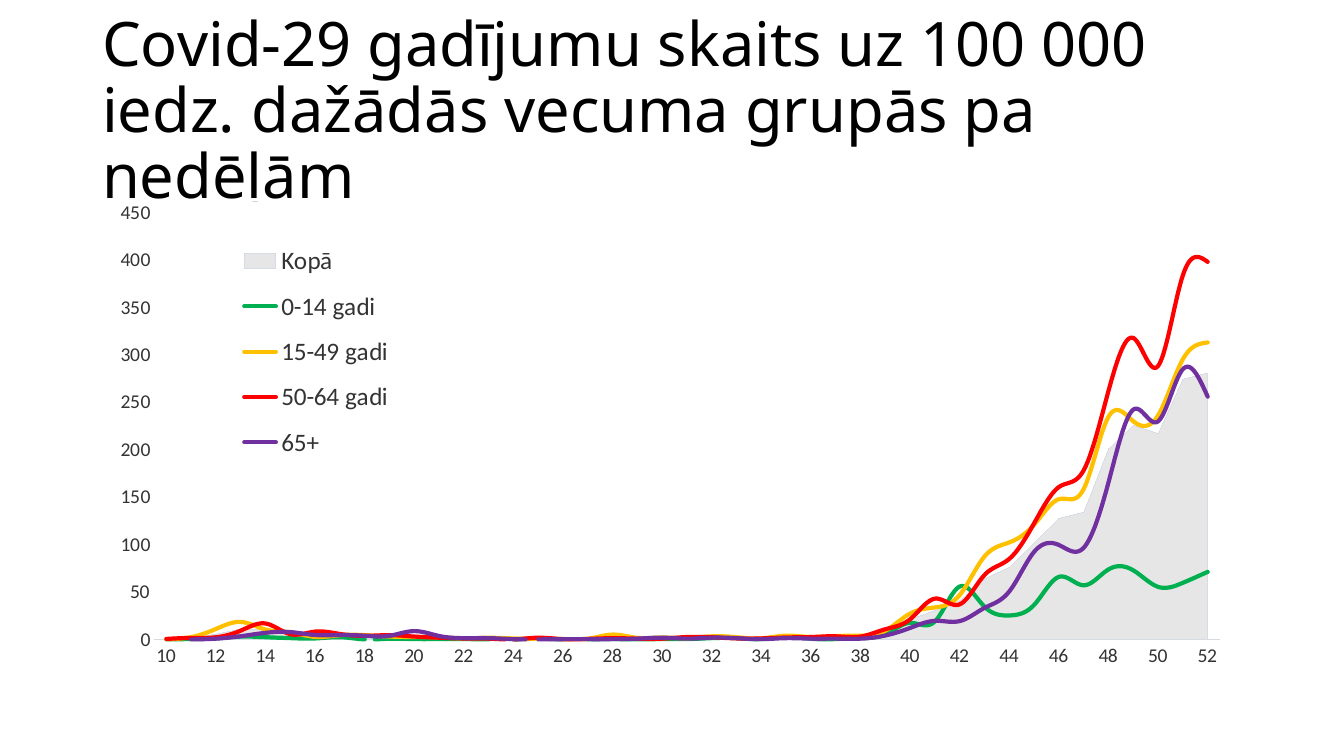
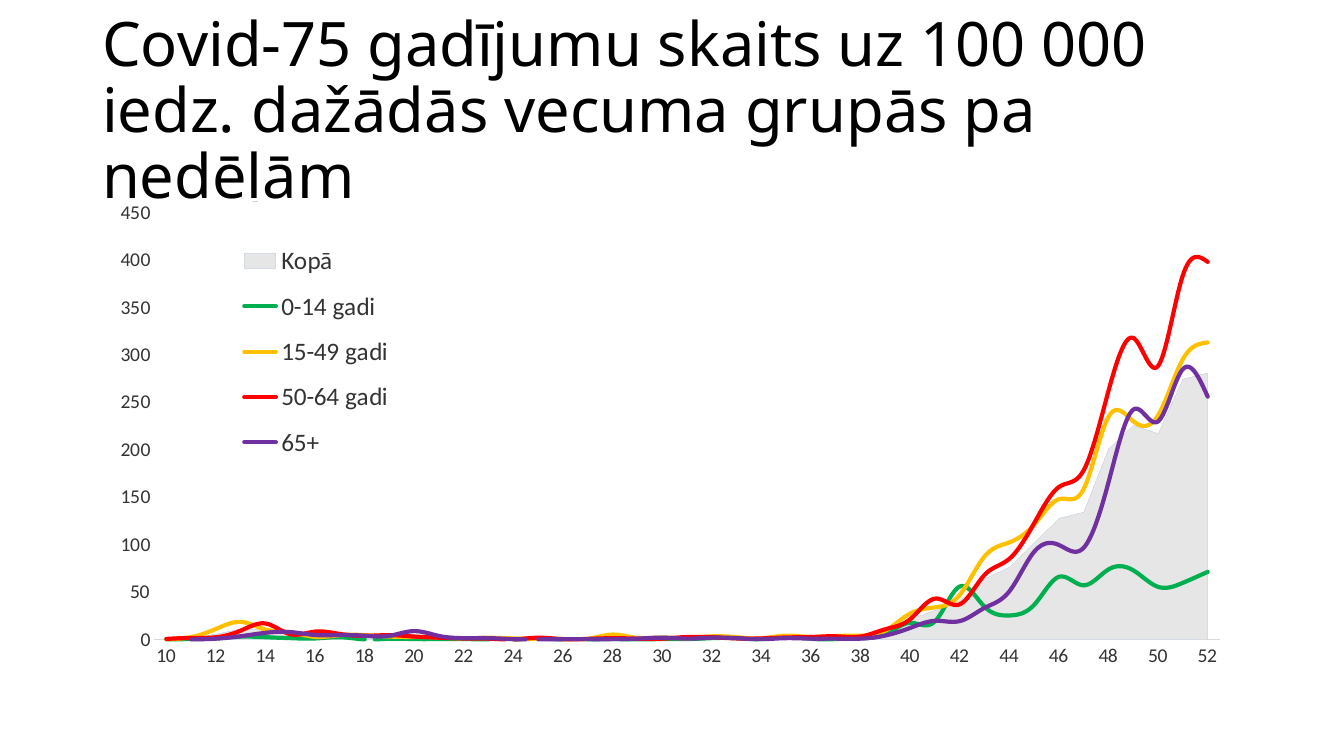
Covid-29: Covid-29 -> Covid-75 (227, 46)
